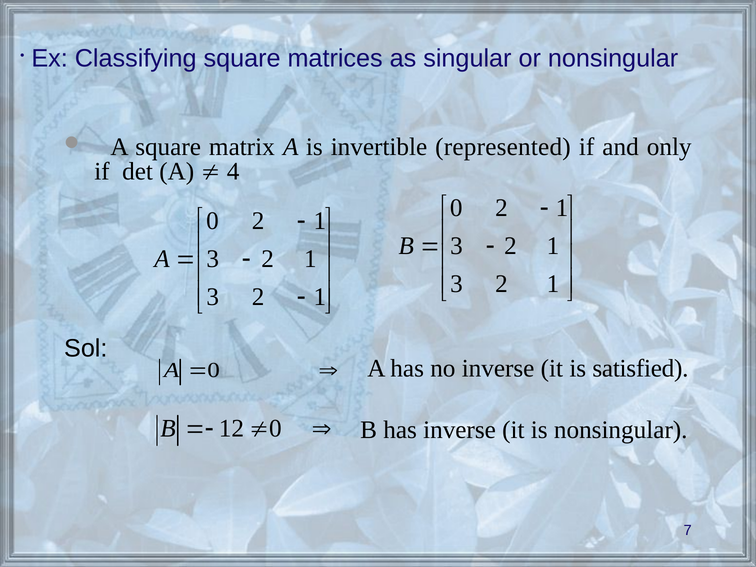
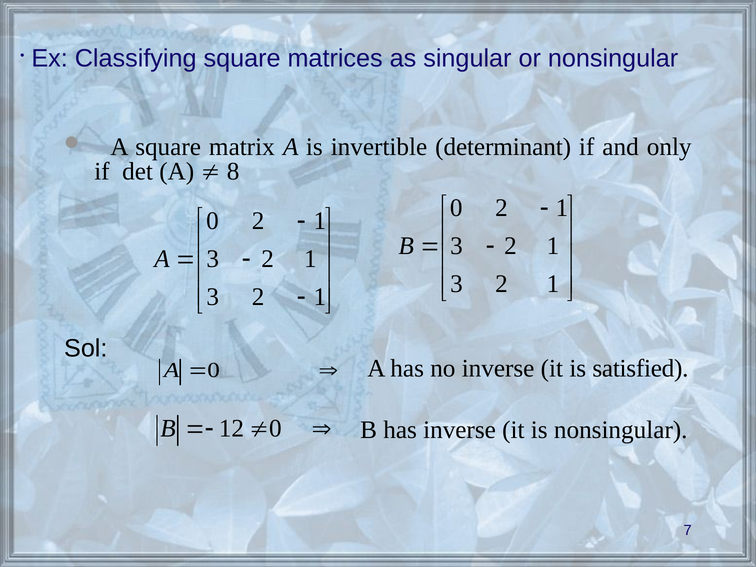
represented: represented -> determinant (503, 147)
4: 4 -> 8 (233, 171)
